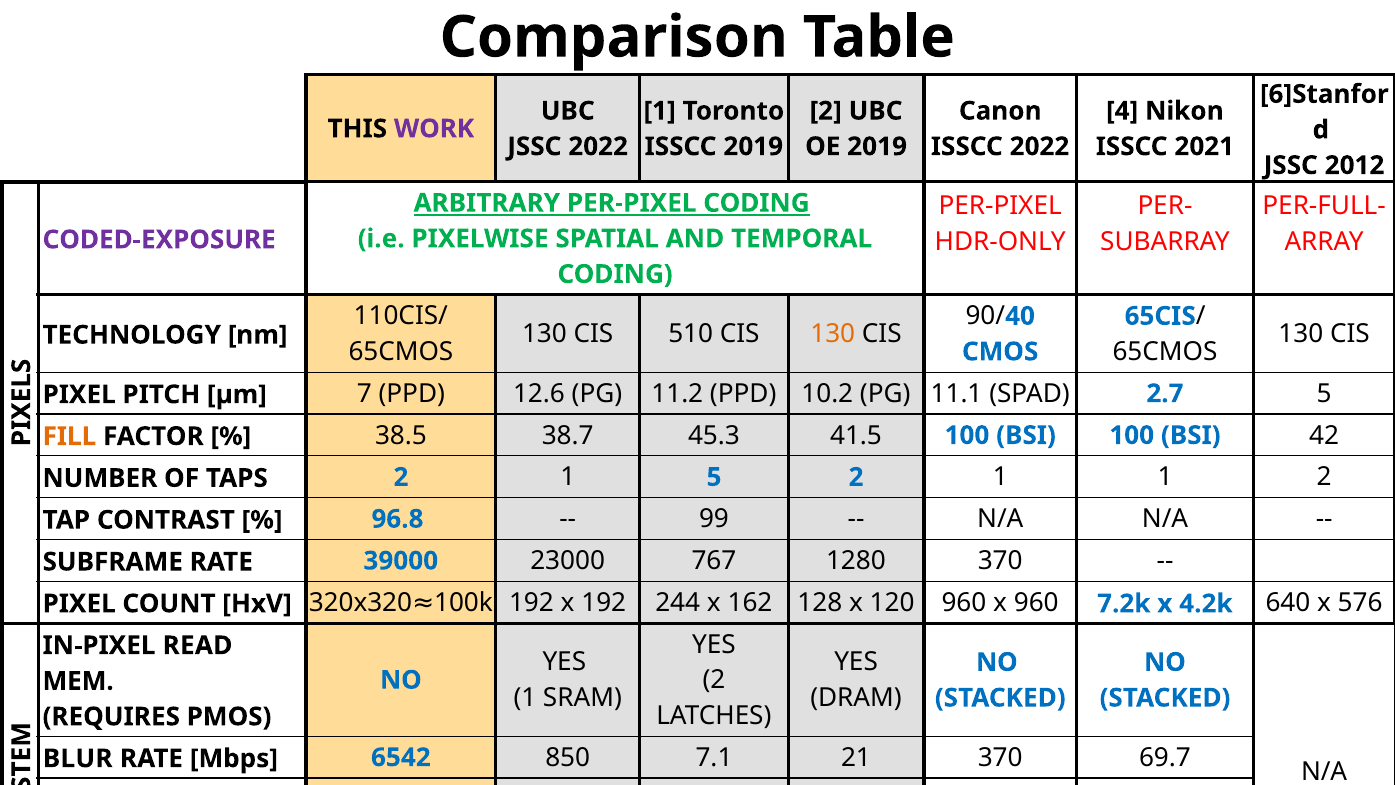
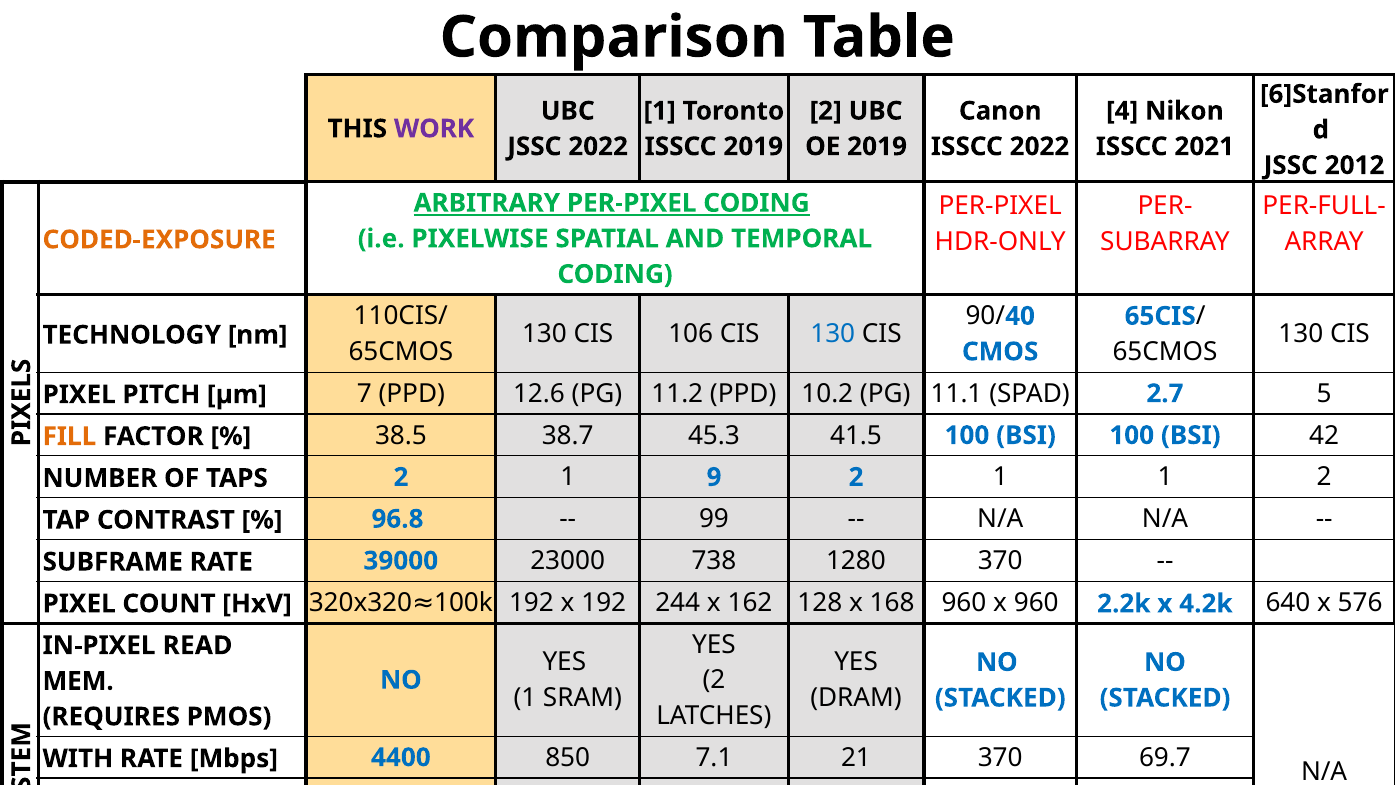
CODED-EXPOSURE colour: purple -> orange (159, 240)
510: 510 -> 106 (691, 334)
130 colour: orange -> blue (833, 334)
1 5: 5 -> 9 (714, 477)
767: 767 -> 738 (714, 561)
120: 120 -> 168 (892, 602)
7.2k: 7.2k -> 2.2k (1124, 603)
BLUR: BLUR -> WITH (78, 758)
6542: 6542 -> 4400 (401, 757)
